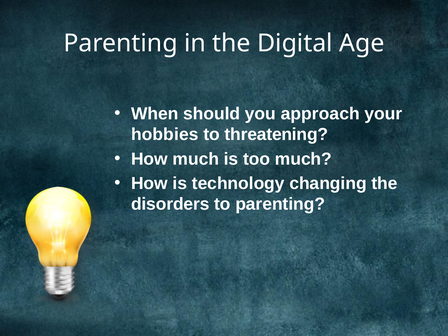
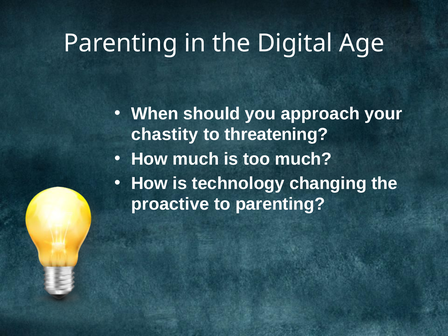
hobbies: hobbies -> chastity (165, 135)
disorders: disorders -> proactive (170, 204)
